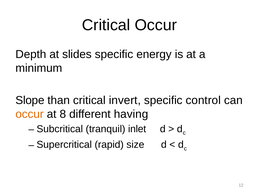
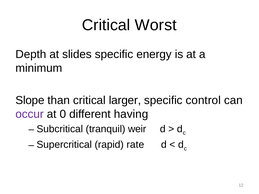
Critical Occur: Occur -> Worst (156, 25)
invert: invert -> larger (125, 100)
occur colour: orange -> purple (30, 114)
8: 8 -> 0 (63, 114)
inlet: inlet -> weir (137, 129)
size: size -> rate (135, 145)
